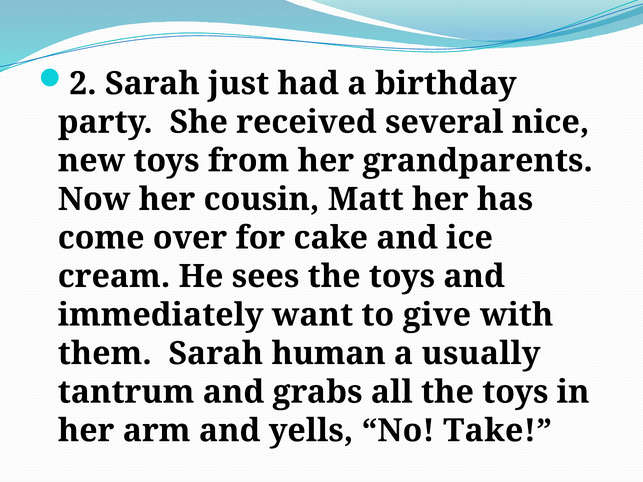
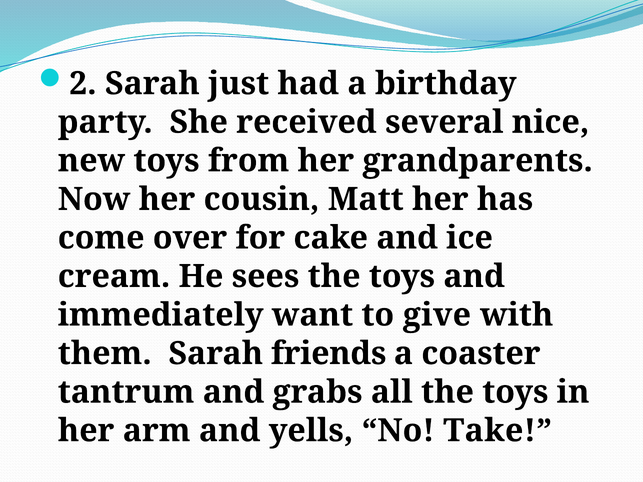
human: human -> friends (329, 354)
usually: usually -> coaster (481, 354)
